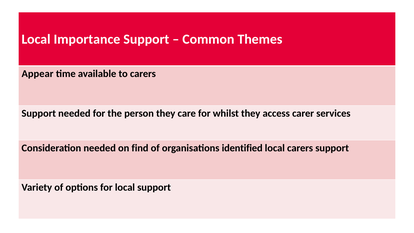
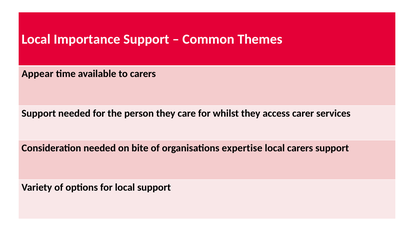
find: find -> bite (140, 148)
identified: identified -> expertise (242, 148)
